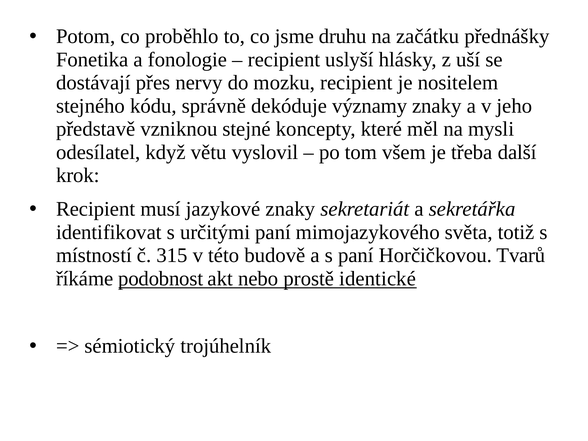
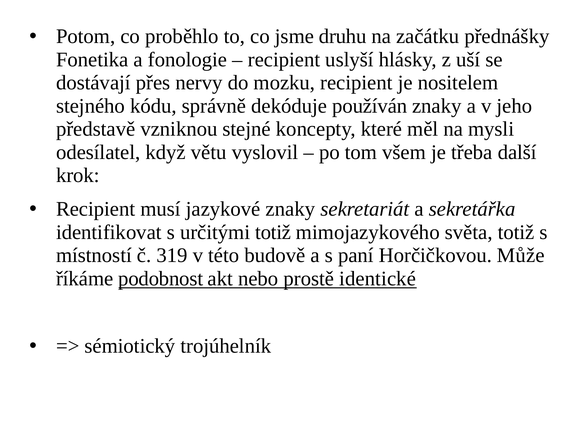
významy: významy -> používán (370, 106)
určitými paní: paní -> totiž (273, 232)
315: 315 -> 319 (172, 255)
Tvarů: Tvarů -> Může (521, 255)
